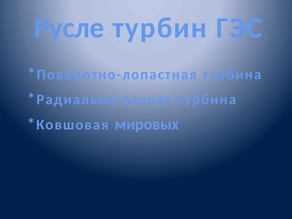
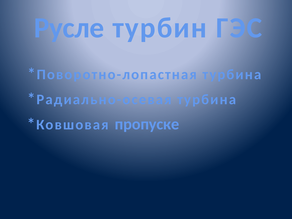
мировых: мировых -> пропуске (147, 124)
